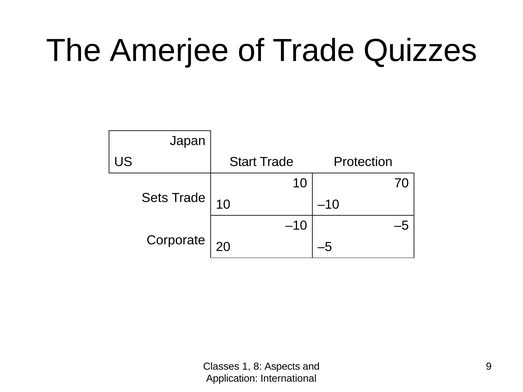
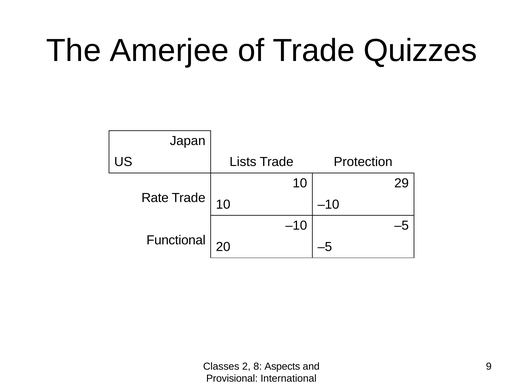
Start: Start -> Lists (243, 162)
70: 70 -> 29 (402, 183)
Sets: Sets -> Rate (155, 198)
Corporate: Corporate -> Functional (176, 240)
1: 1 -> 2 (246, 367)
Application: Application -> Provisional (232, 379)
